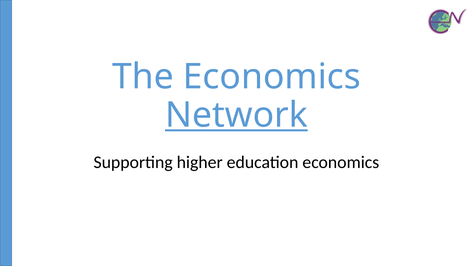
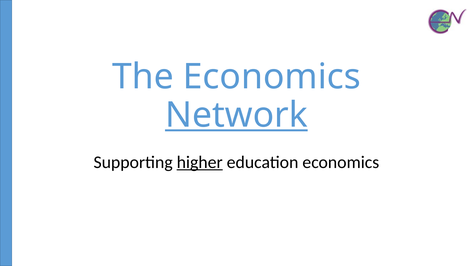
higher underline: none -> present (200, 162)
